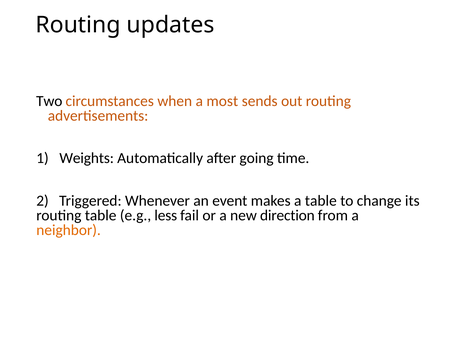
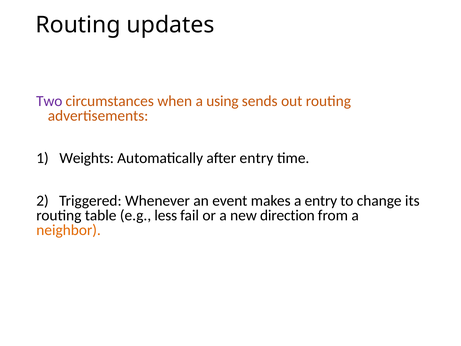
Two colour: black -> purple (49, 101)
most: most -> using (222, 101)
after going: going -> entry (256, 158)
a table: table -> entry (321, 200)
